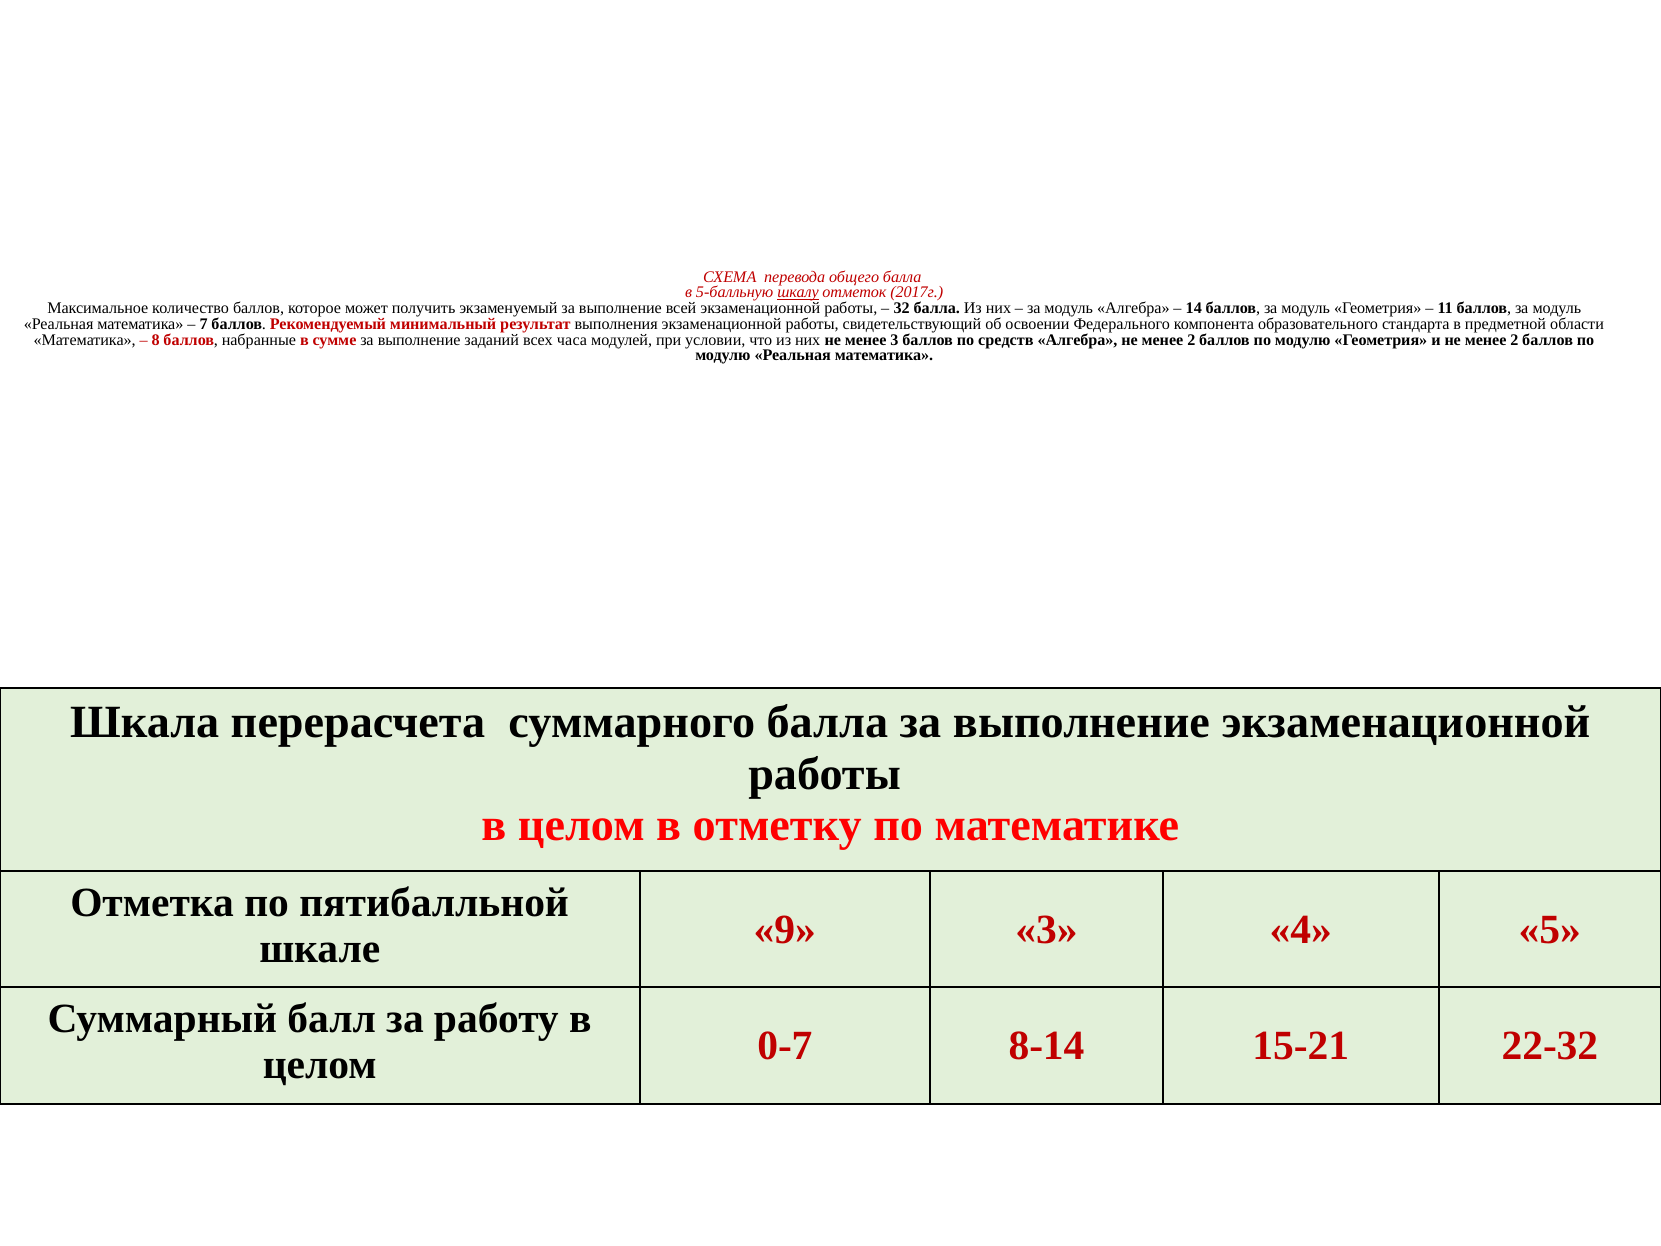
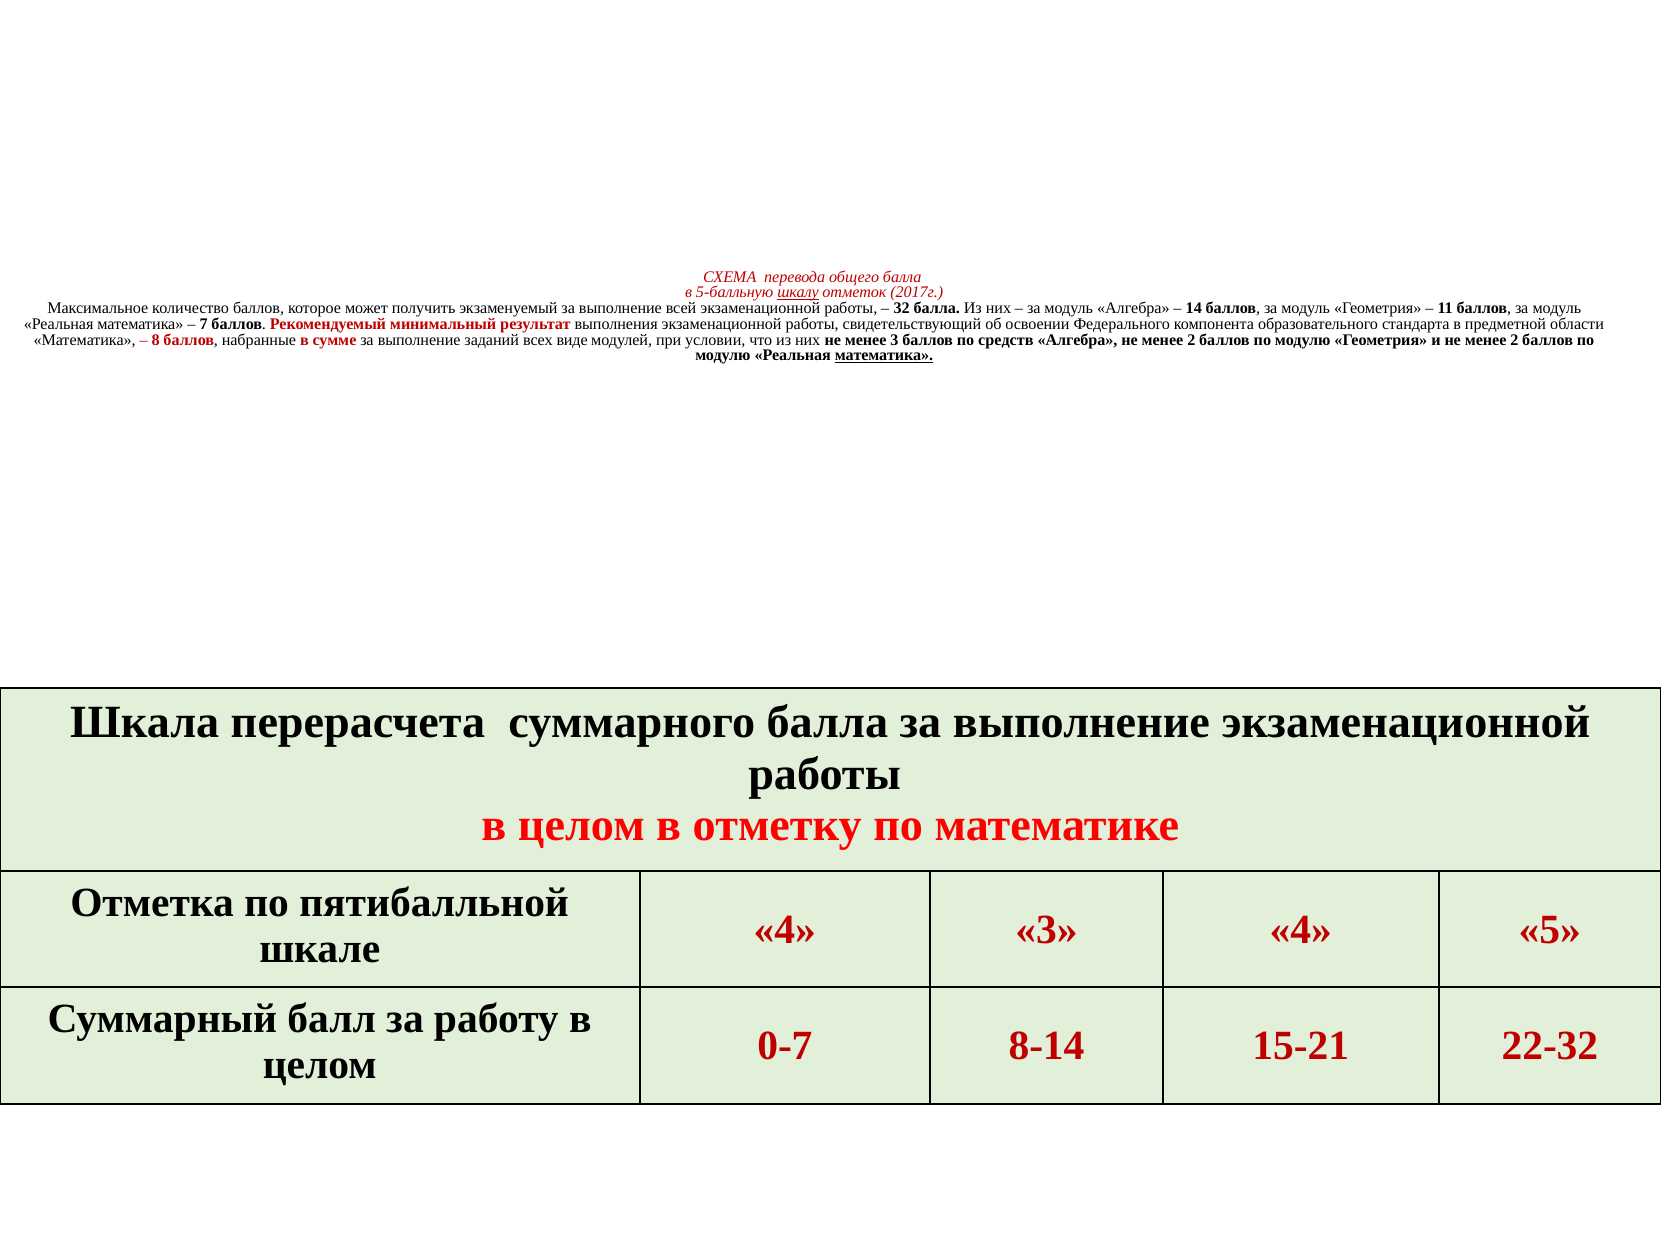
часа: часа -> виде (572, 340)
математика underline: none -> present (884, 355)
шкале 9: 9 -> 4 (785, 930)
